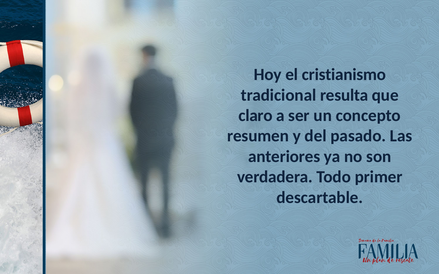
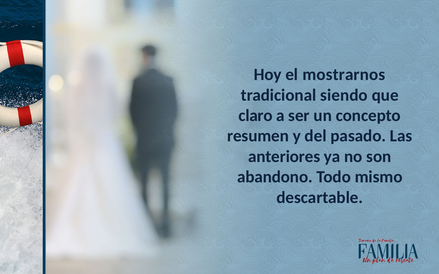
cristianismo: cristianismo -> mostrarnos (344, 75)
resulta: resulta -> siendo (344, 95)
verdadera: verdadera -> abandono (275, 177)
primer: primer -> mismo (379, 177)
